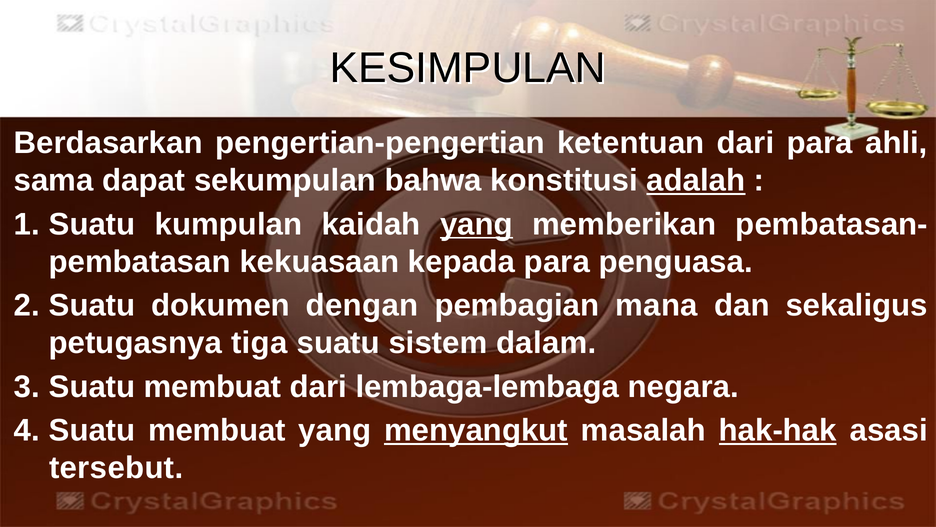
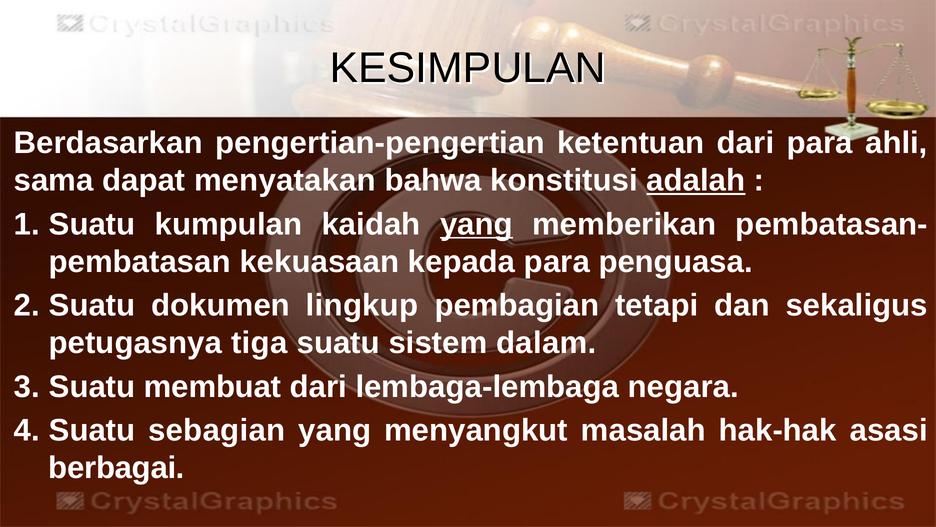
sekumpulan: sekumpulan -> menyatakan (285, 180)
dengan: dengan -> lingkup (362, 305)
mana: mana -> tetapi (657, 305)
membuat: membuat -> sebagian (217, 430)
menyangkut underline: present -> none (476, 430)
hak-hak underline: present -> none (778, 430)
tersebut: tersebut -> berbagai (117, 468)
